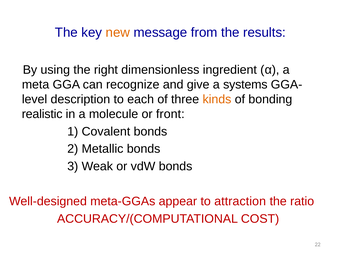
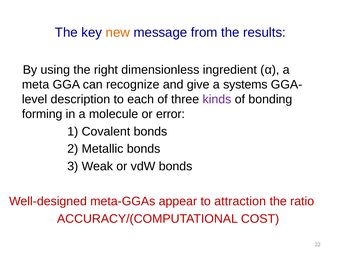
kinds colour: orange -> purple (217, 99)
realistic: realistic -> forming (42, 114)
front: front -> error (170, 114)
